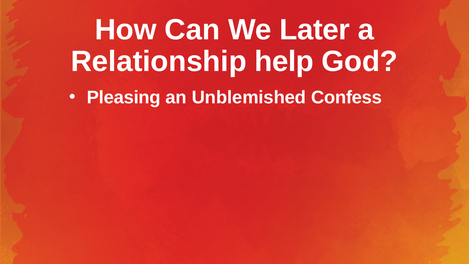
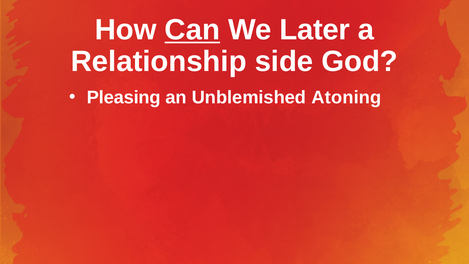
Can underline: none -> present (192, 30)
help: help -> side (284, 62)
Confess: Confess -> Atoning (346, 97)
